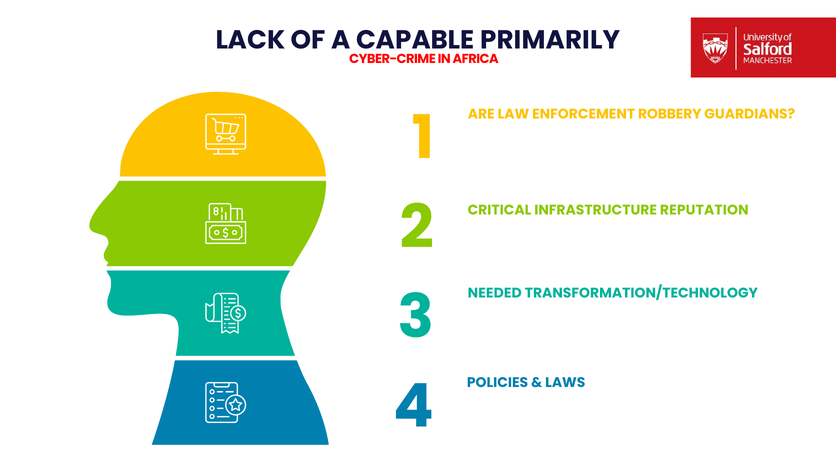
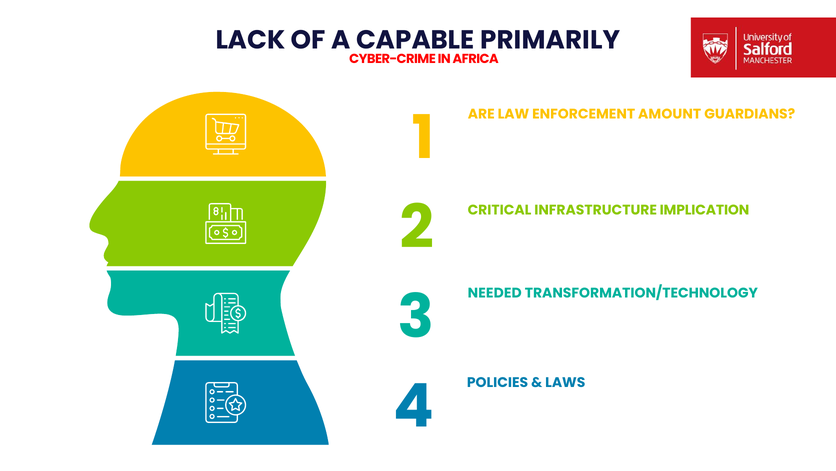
ROBBERY: ROBBERY -> AMOUNT (670, 114)
REPUTATION: REPUTATION -> IMPLICATION (704, 210)
